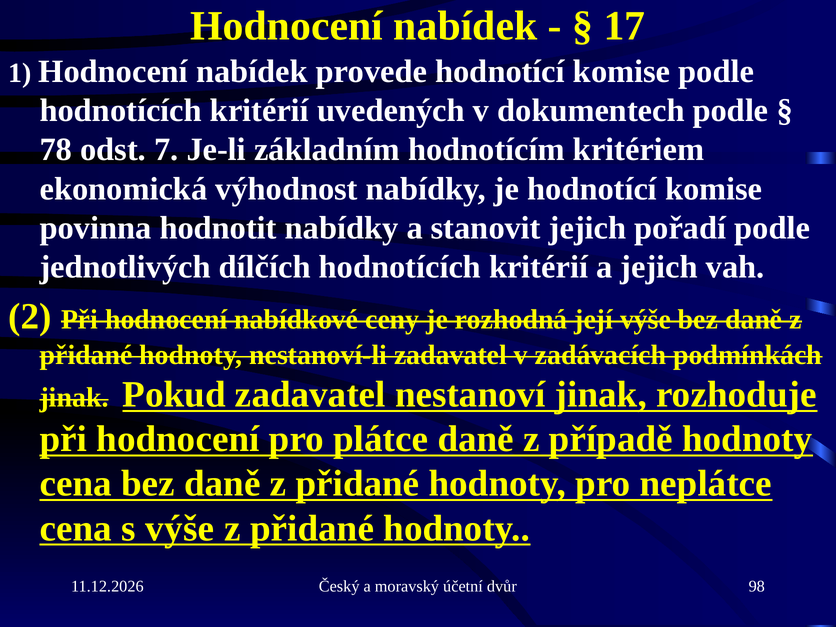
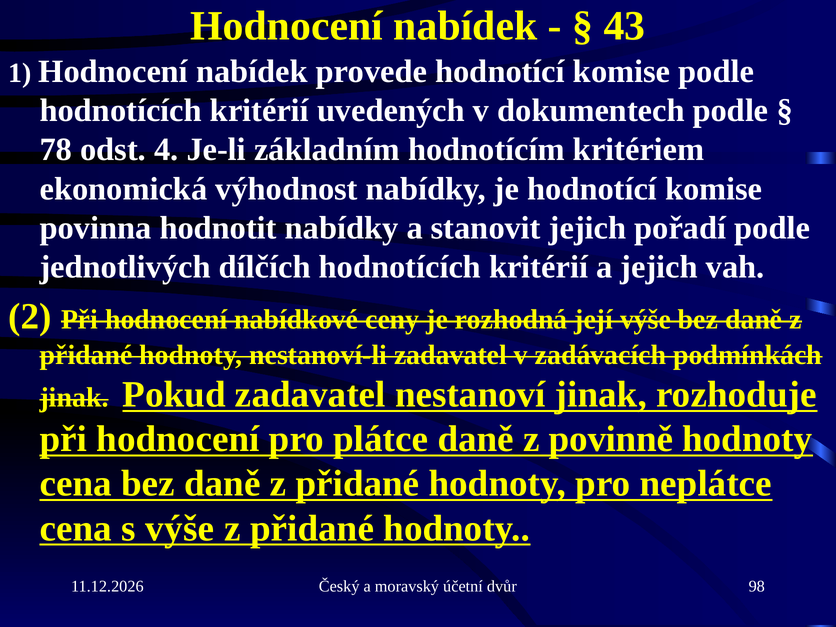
17: 17 -> 43 (624, 26)
7: 7 -> 4 (166, 150)
případě: případě -> povinně (611, 439)
